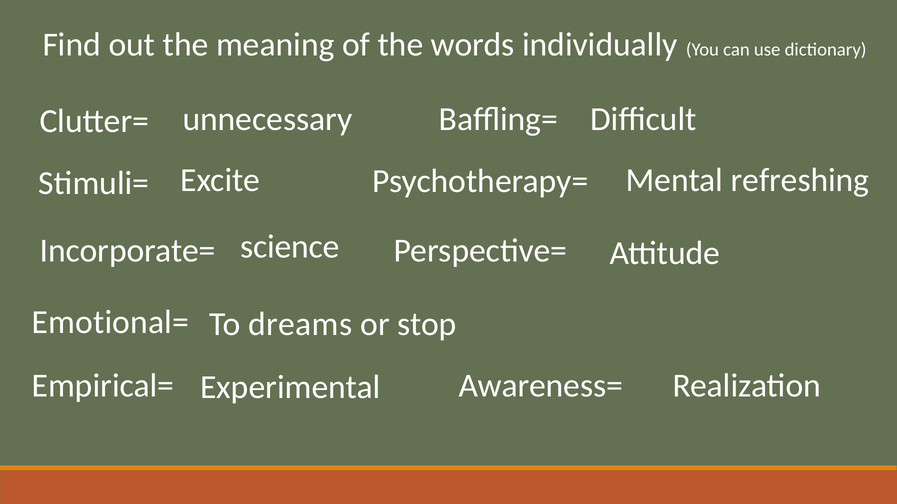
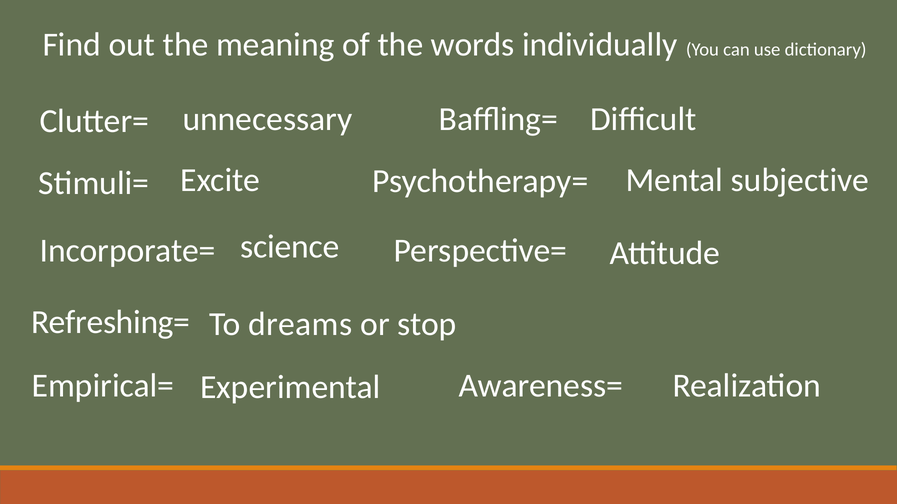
refreshing: refreshing -> subjective (800, 180)
Emotional=: Emotional= -> Refreshing= (111, 322)
